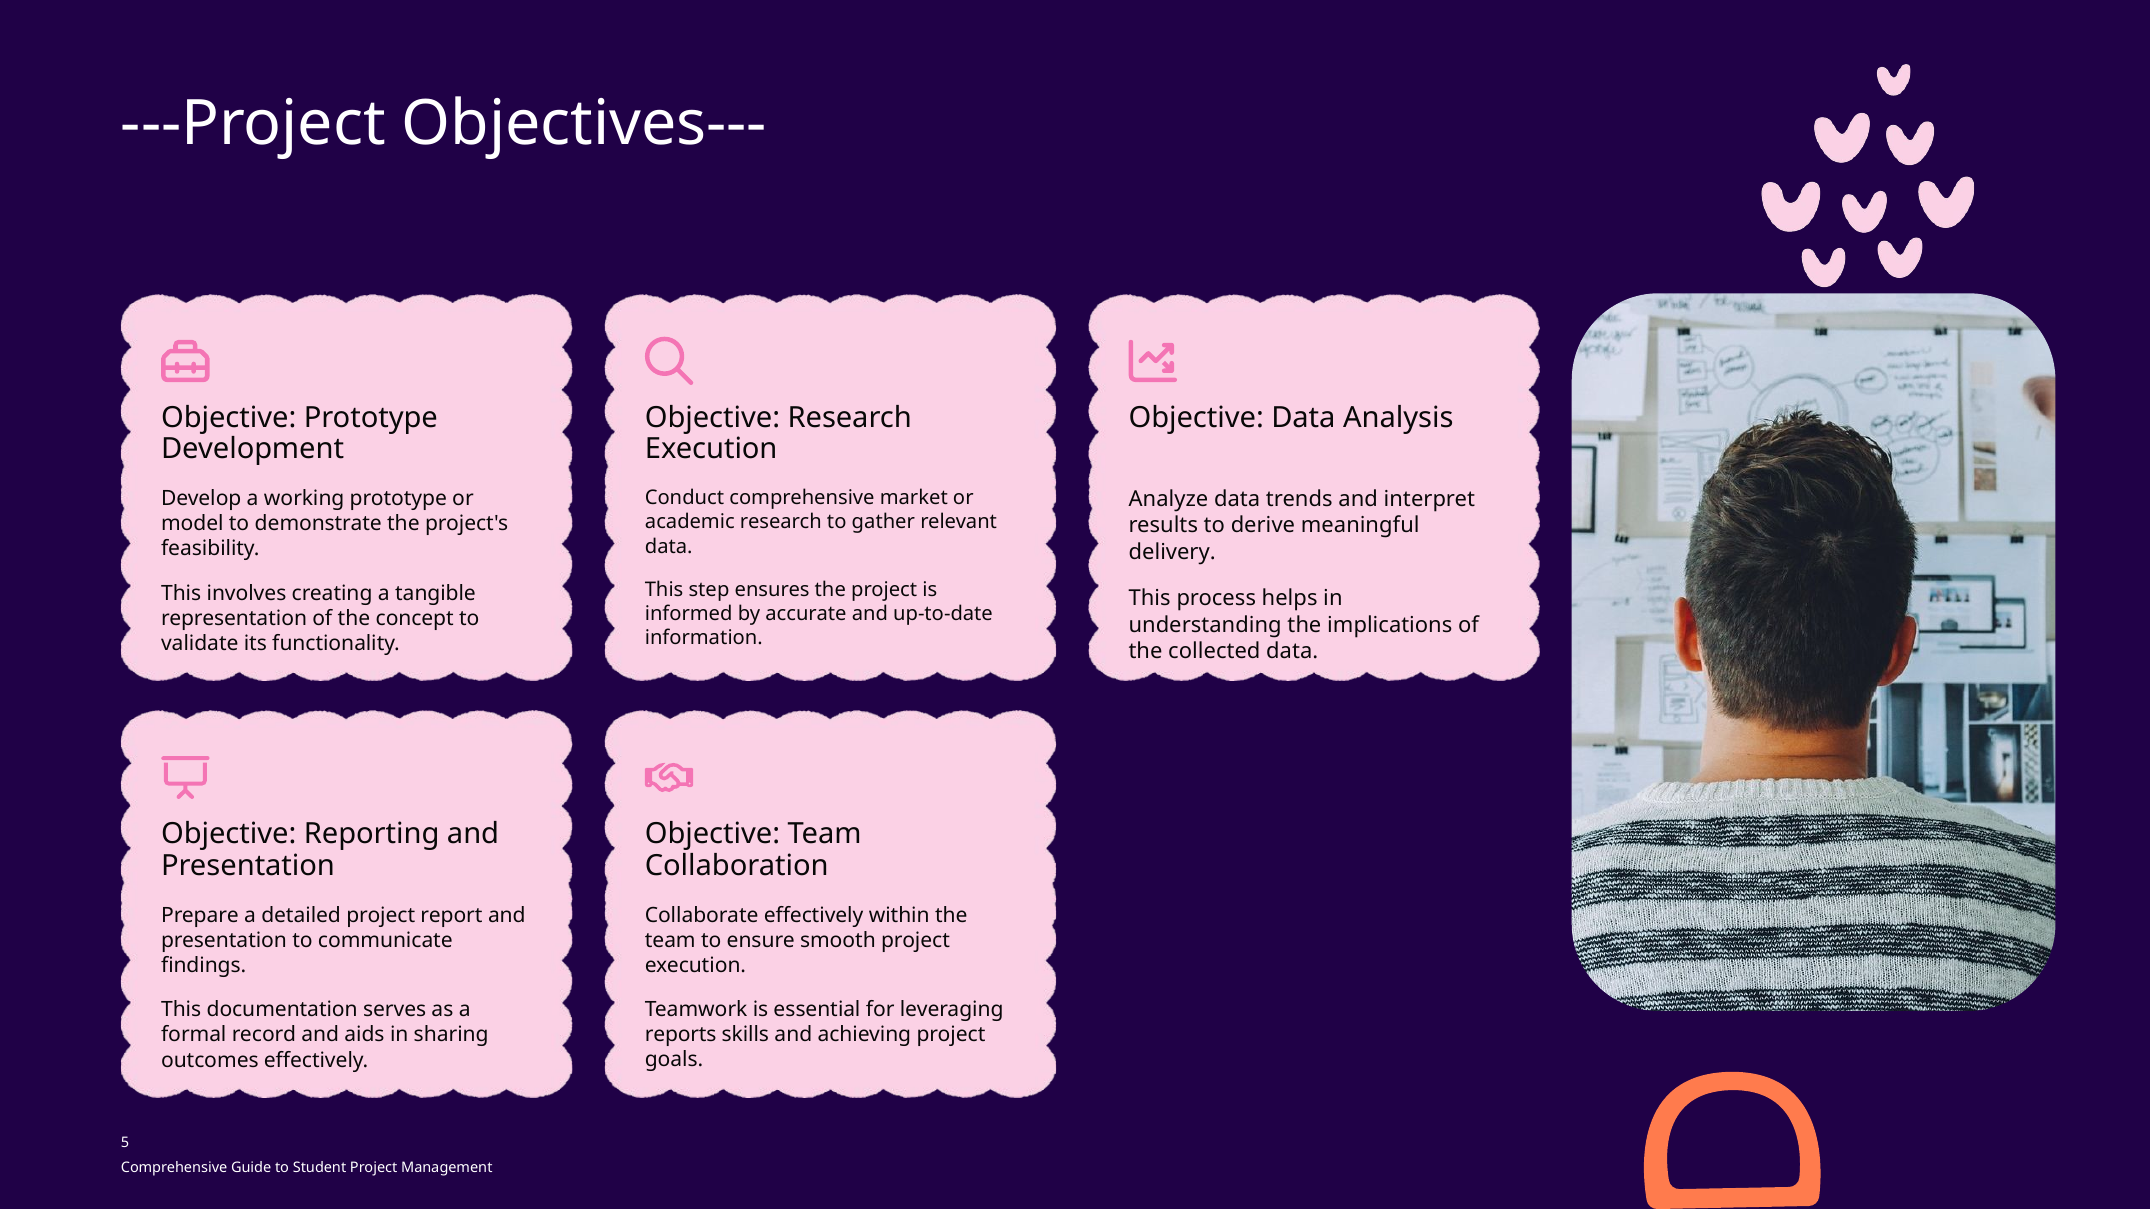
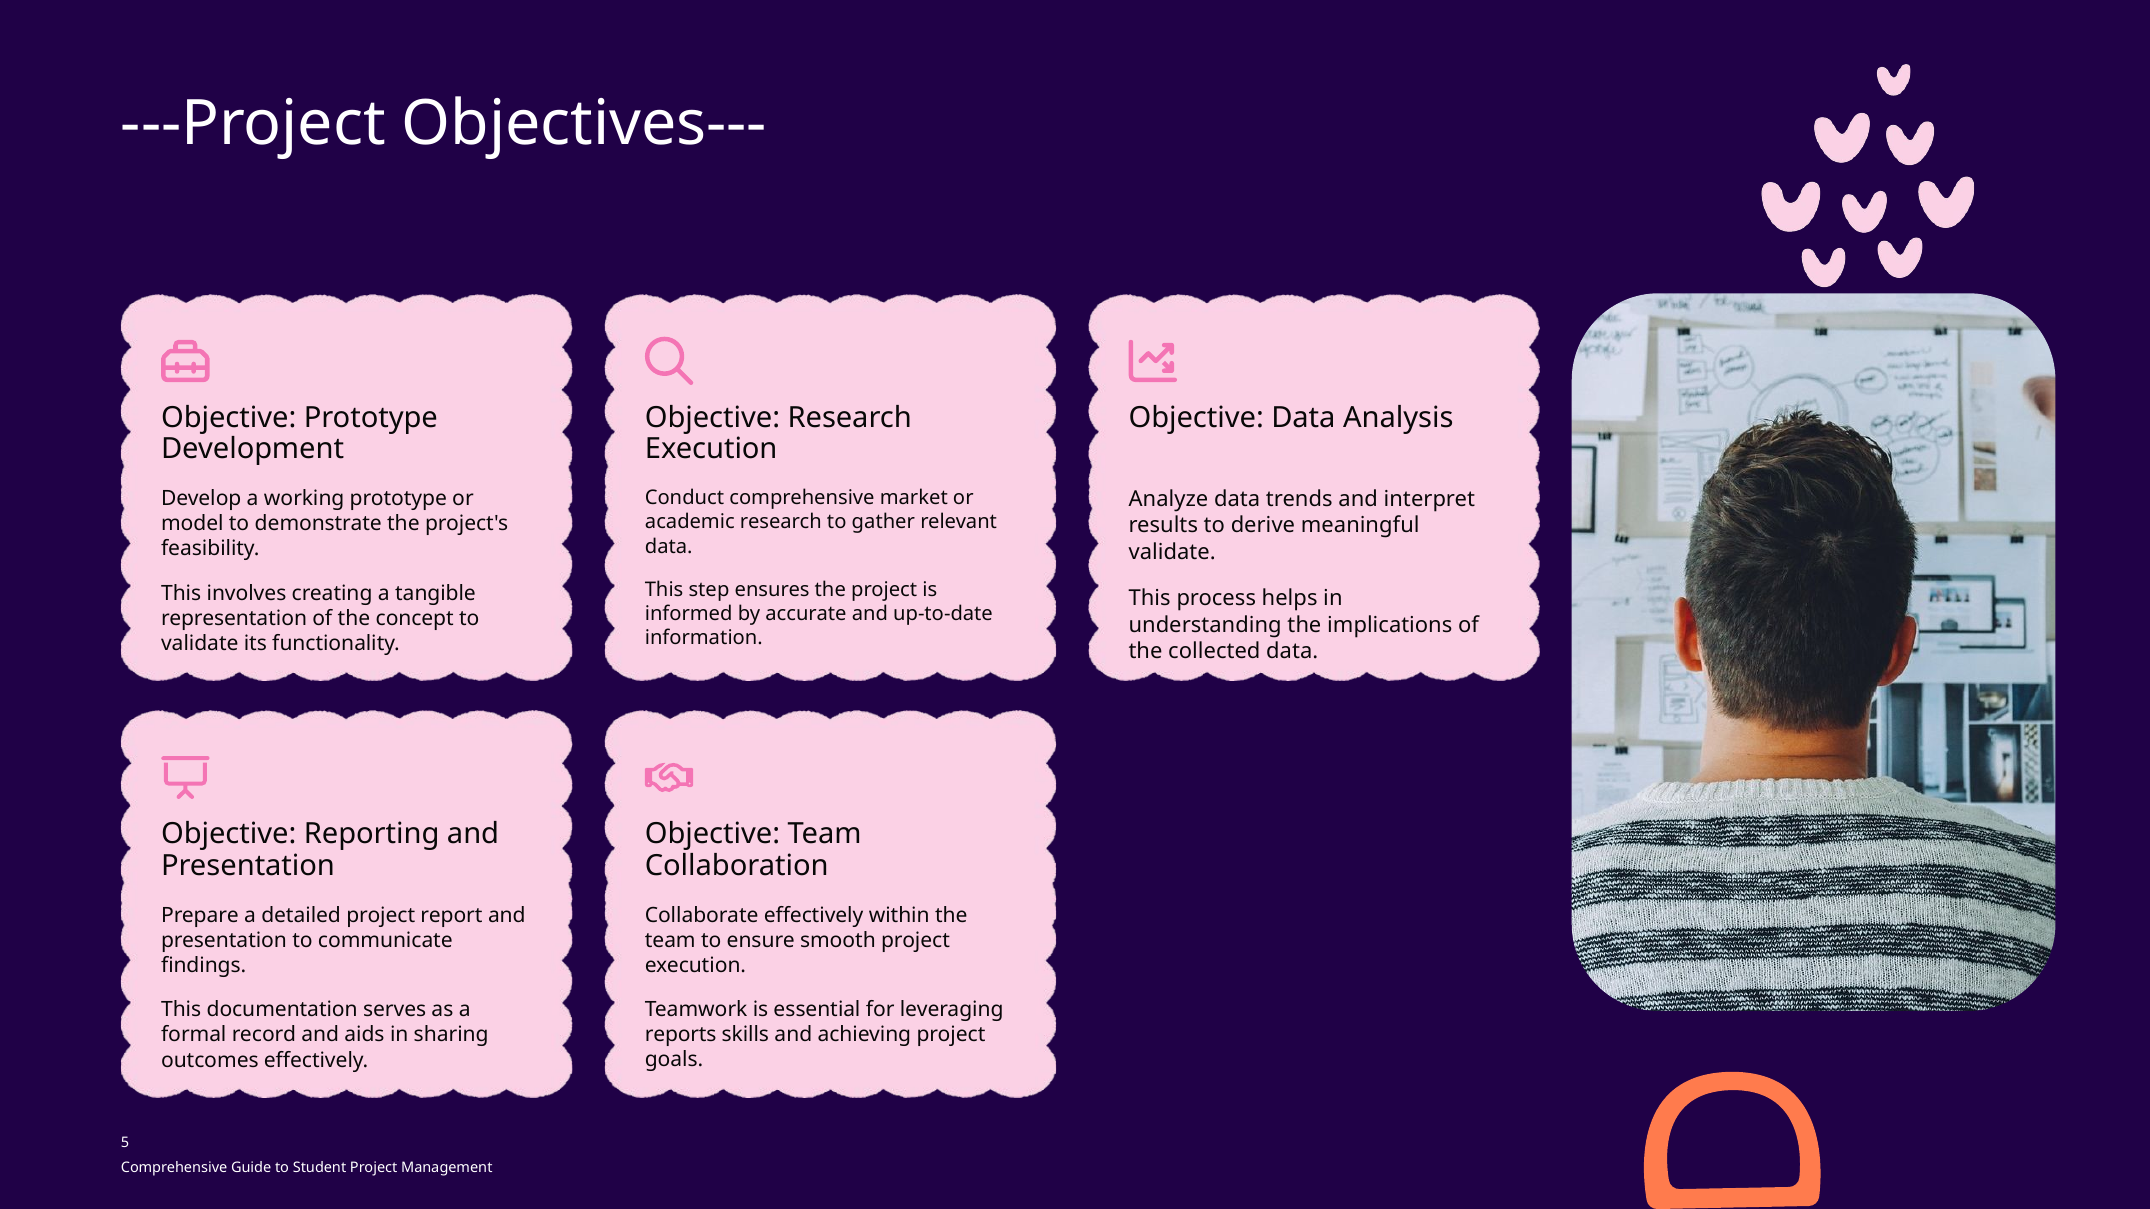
delivery: delivery -> validate (1172, 552)
